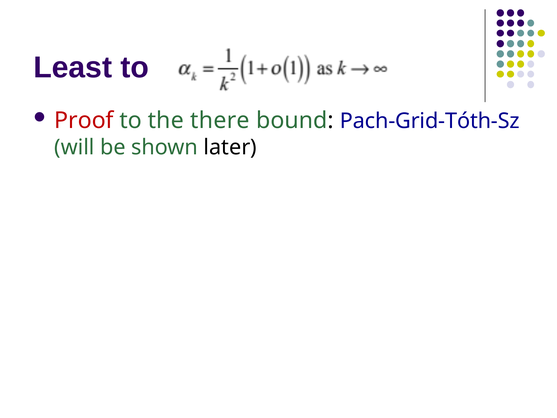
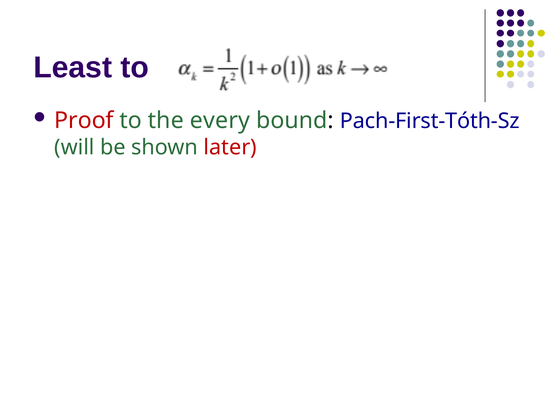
there: there -> every (220, 120)
Pach-Grid-Tóth-Sz: Pach-Grid-Tóth-Sz -> Pach-First-Tóth-Sz (430, 121)
later colour: black -> red (230, 147)
